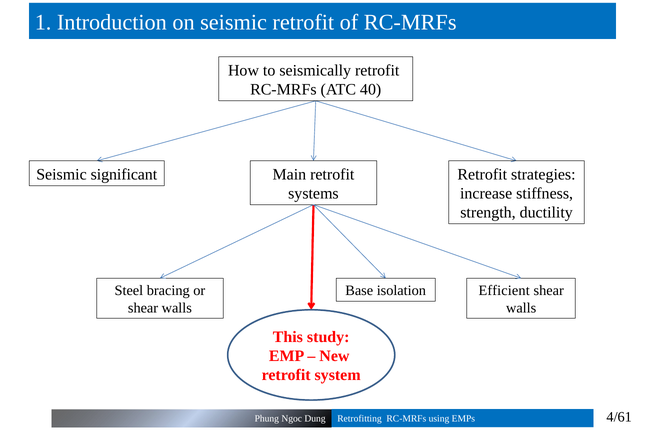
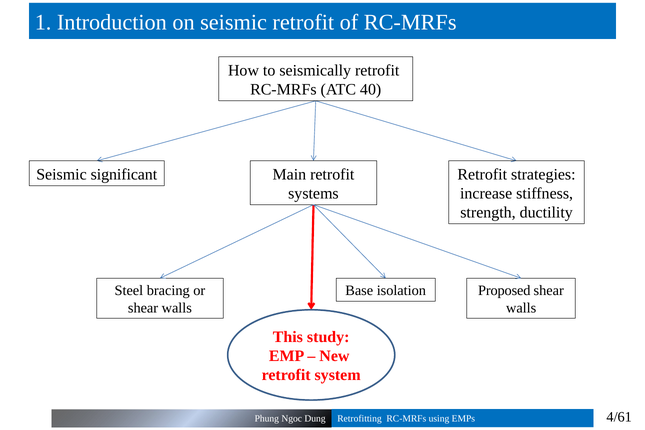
Efficient: Efficient -> Proposed (504, 291)
